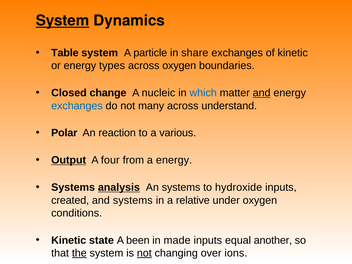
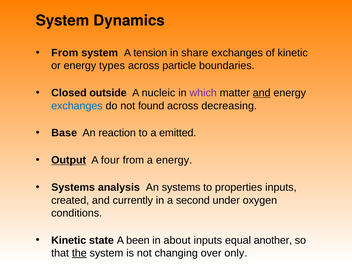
System underline: present -> none (63, 21)
Table: Table -> From (65, 53)
particle: particle -> tension (150, 53)
across oxygen: oxygen -> particle (179, 66)
change: change -> outside (108, 93)
which colour: blue -> purple (203, 93)
many: many -> found (151, 106)
understand: understand -> decreasing (229, 106)
Polar: Polar -> Base (64, 133)
various: various -> emitted (178, 133)
analysis underline: present -> none (119, 187)
hydroxide: hydroxide -> properties (239, 187)
and systems: systems -> currently (133, 200)
relative: relative -> second (193, 200)
made: made -> about (177, 240)
not underline: present -> none (144, 253)
ions: ions -> only (236, 253)
